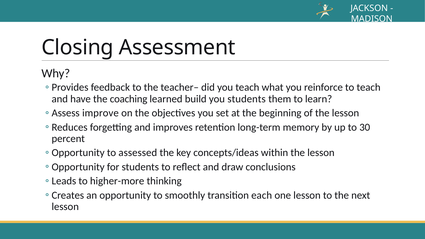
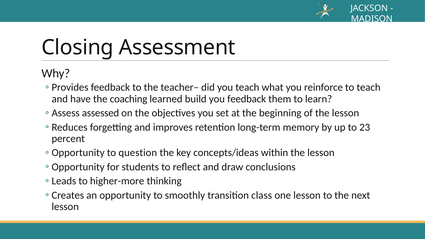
you students: students -> feedback (247, 99)
improve: improve -> assessed (101, 113)
30: 30 -> 23 (365, 127)
assessed: assessed -> question (138, 153)
each: each -> class (262, 195)
